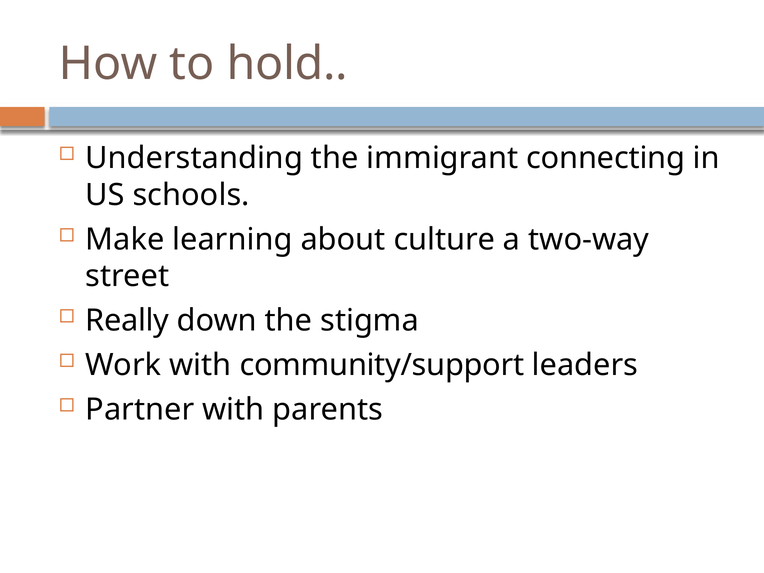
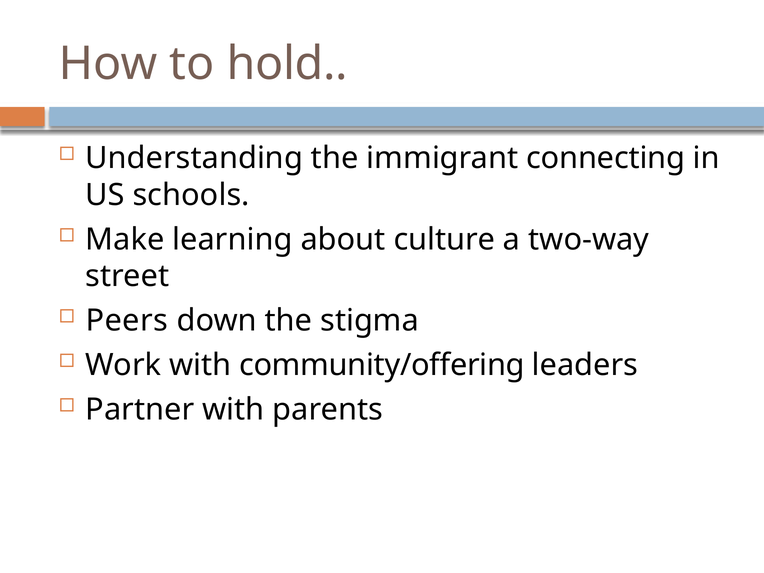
Really: Really -> Peers (127, 321)
community/support: community/support -> community/offering (382, 365)
